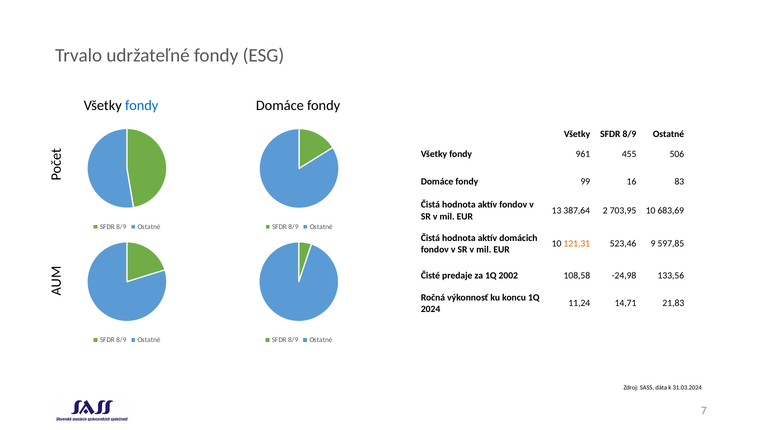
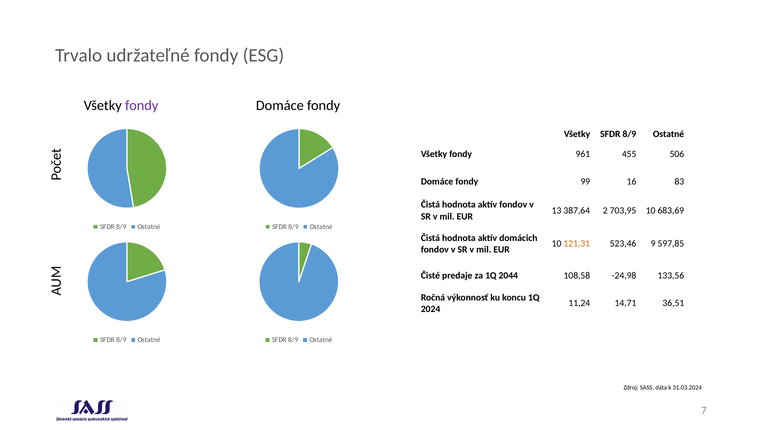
fondy colour: blue -> purple (142, 106)
2002: 2002 -> 2044 (508, 276)
21,83: 21,83 -> 36,51 (673, 303)
